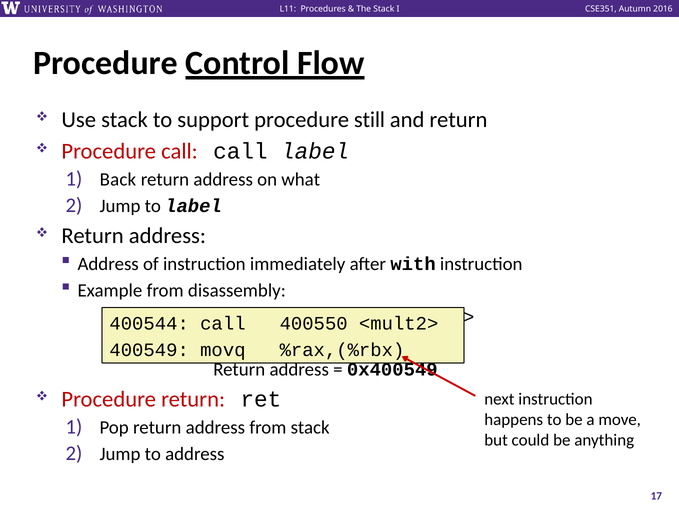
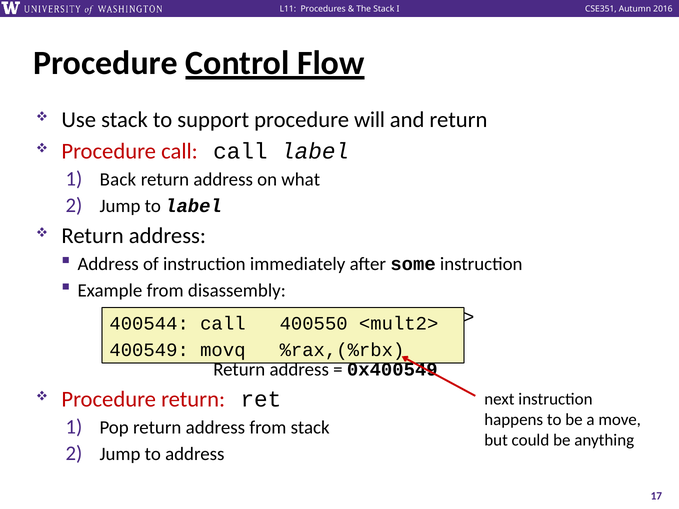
still: still -> will (370, 120)
with: with -> some (413, 264)
